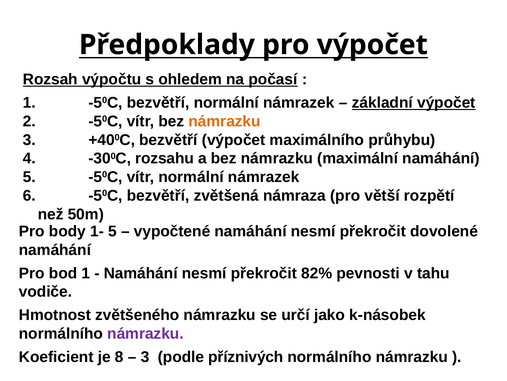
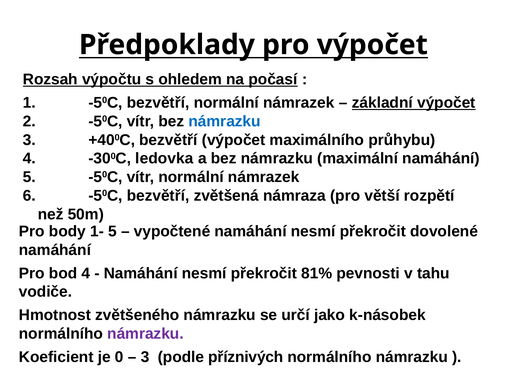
námrazku colour: orange -> blue (225, 121)
rozsahu: rozsahu -> ledovka (164, 158)
bod 1: 1 -> 4 (86, 273)
82%: 82% -> 81% (317, 273)
8: 8 -> 0 (119, 356)
